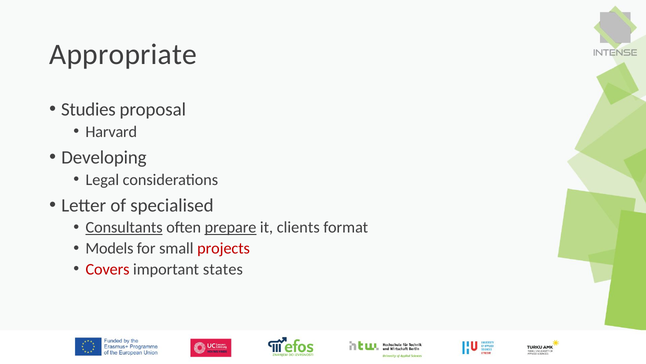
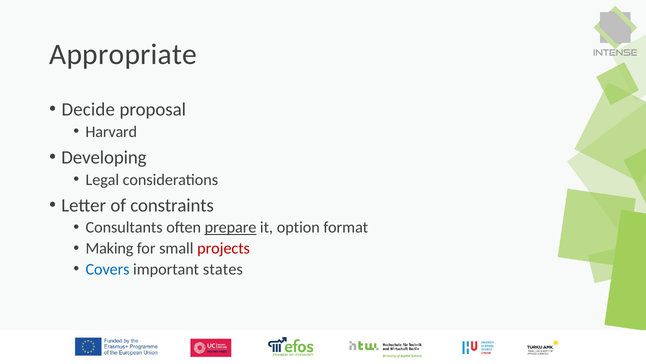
Studies: Studies -> Decide (88, 109)
specialised: specialised -> constraints (172, 205)
Consultants underline: present -> none (124, 227)
clients: clients -> option (298, 227)
Models: Models -> Making (109, 248)
Covers colour: red -> blue (108, 269)
